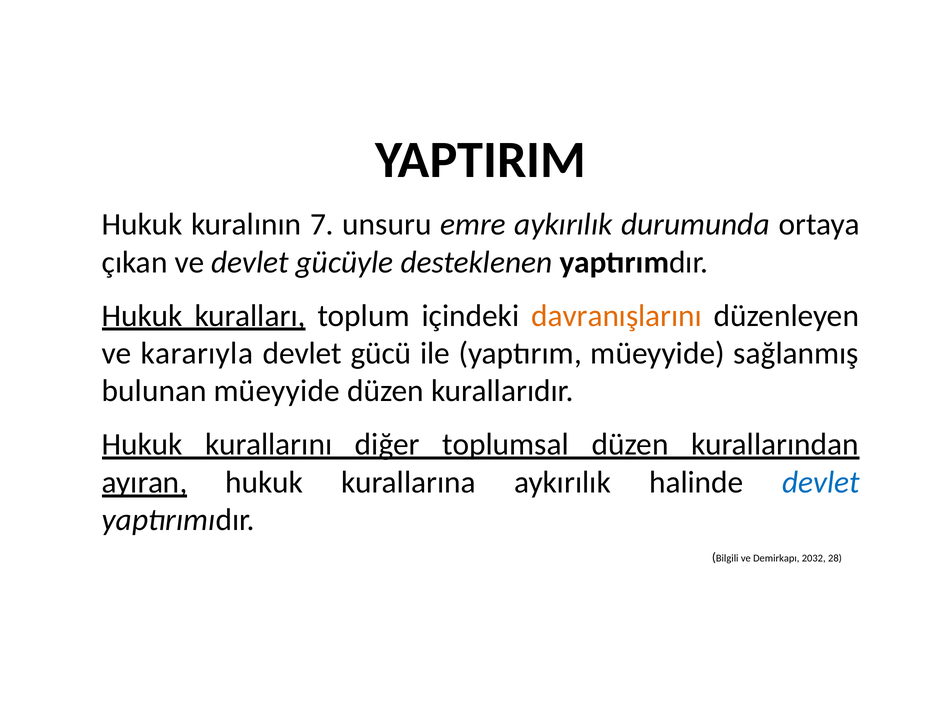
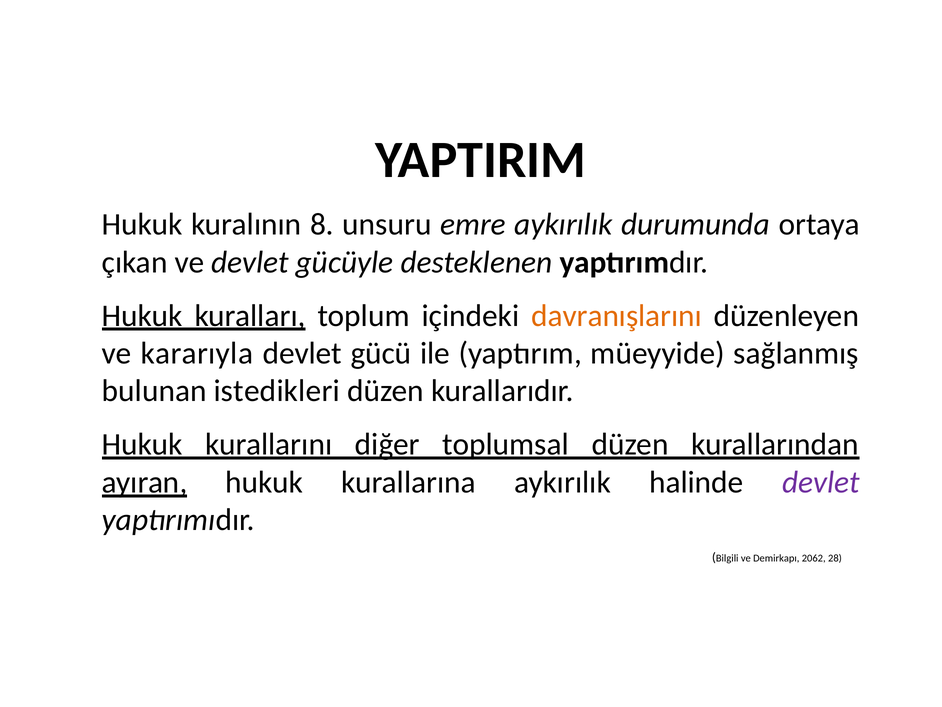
7: 7 -> 8 (322, 224)
bulunan müeyyide: müeyyide -> istedikleri (277, 391)
devlet colour: blue -> purple (821, 482)
2032: 2032 -> 2062 (814, 558)
